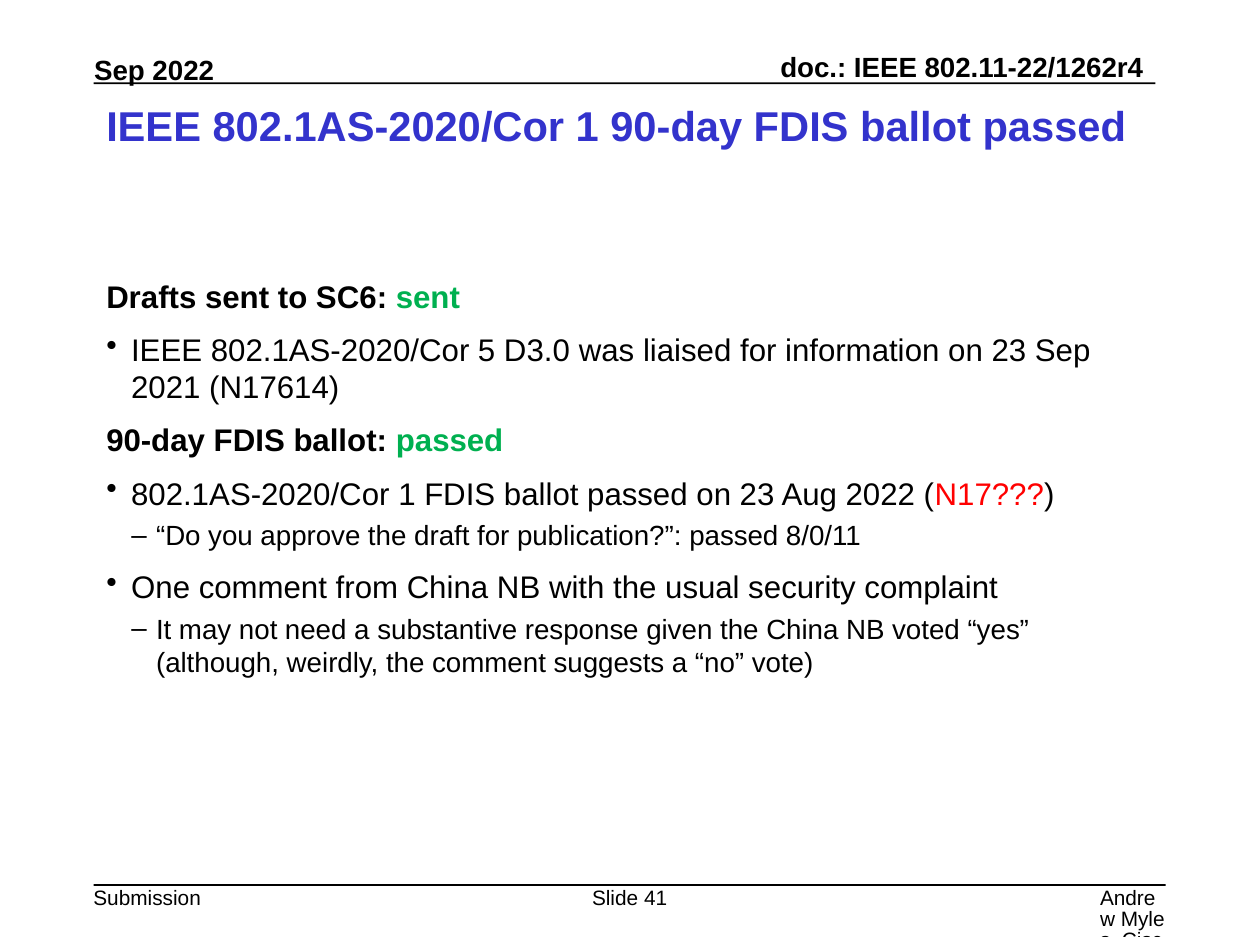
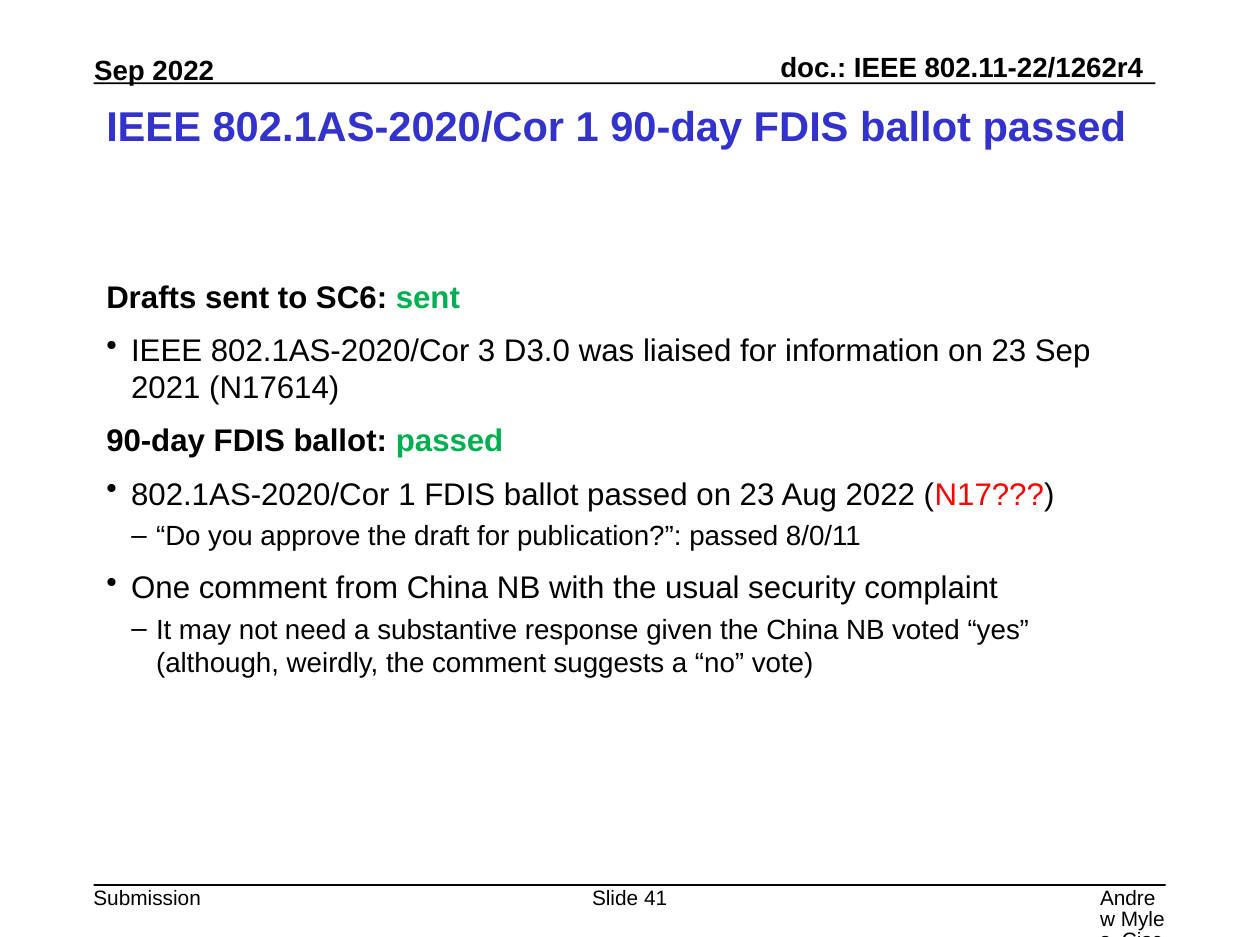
5: 5 -> 3 (487, 351)
